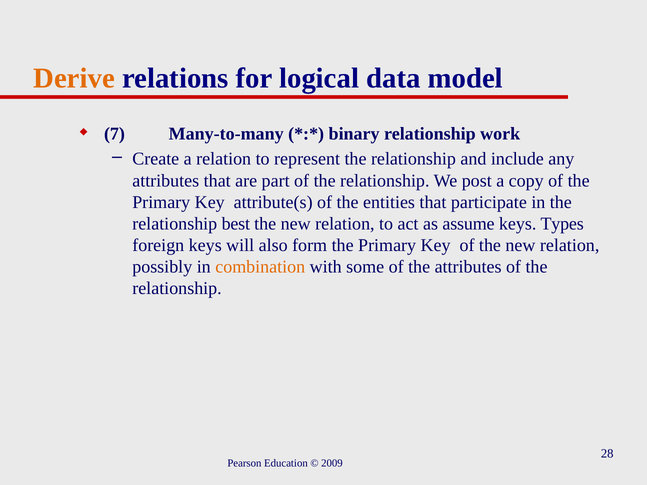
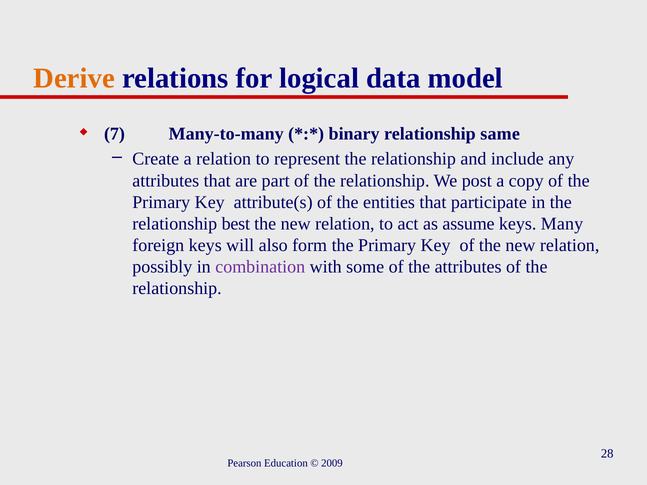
work: work -> same (500, 134)
Types: Types -> Many (562, 224)
combination colour: orange -> purple (260, 267)
